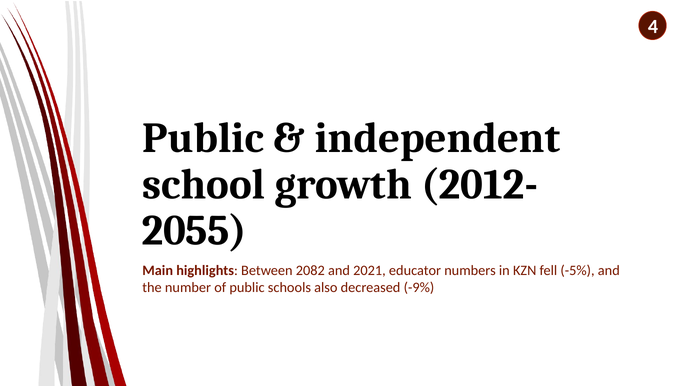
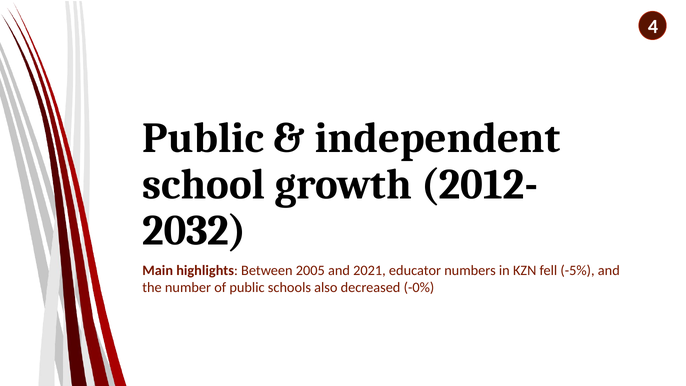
2055: 2055 -> 2032 (194, 231)
2082: 2082 -> 2005 (310, 270)
-9%: -9% -> -0% (419, 288)
